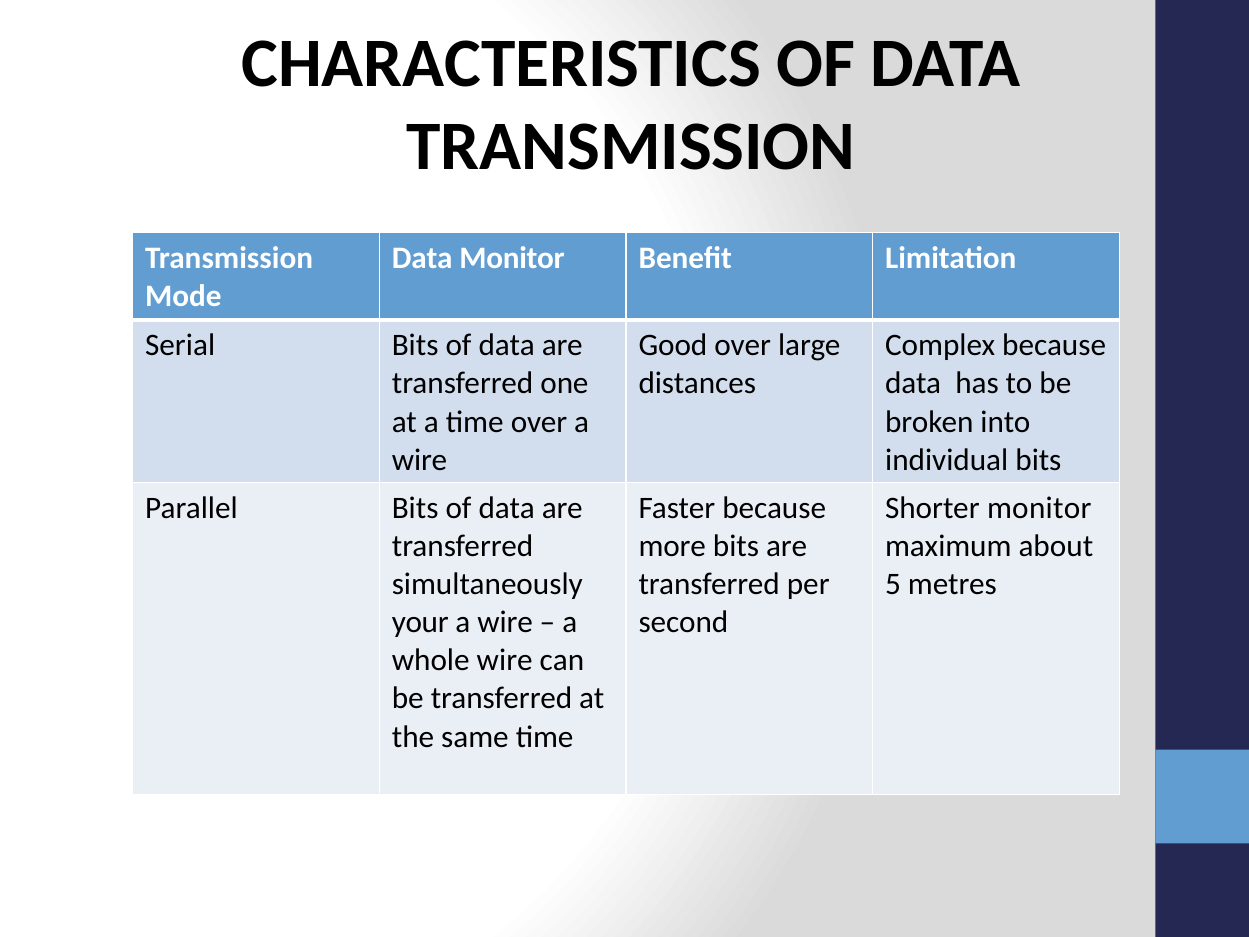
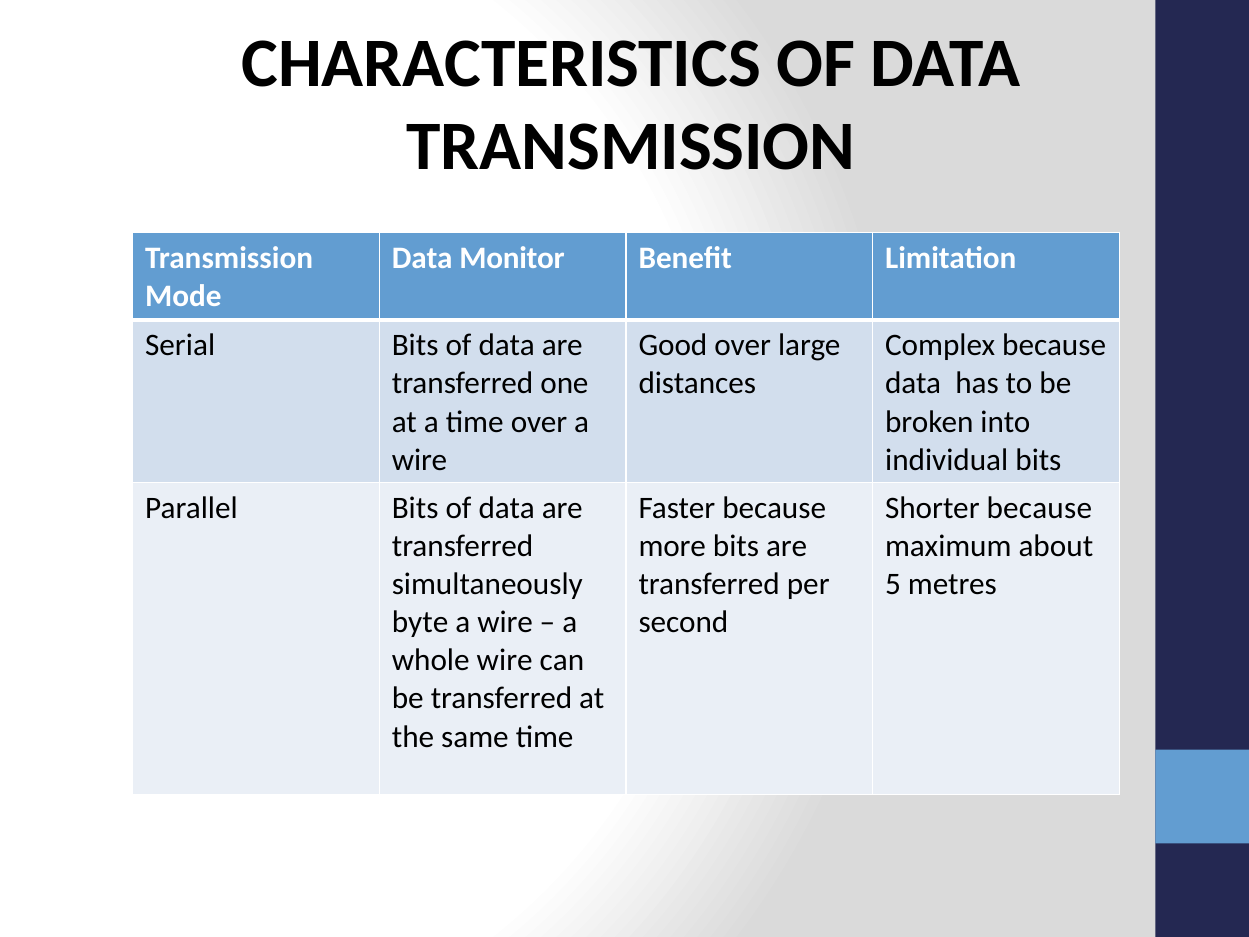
Shorter monitor: monitor -> because (1039, 508)
your: your -> byte (420, 622)
